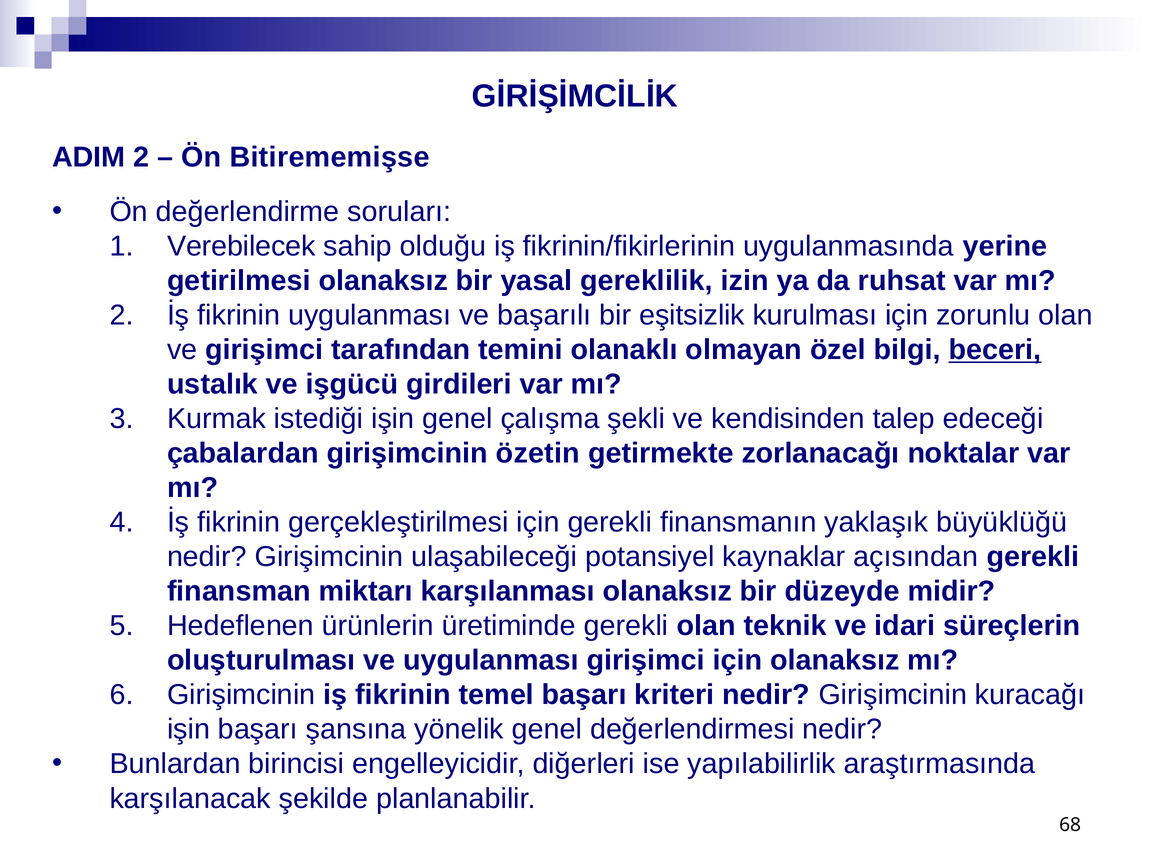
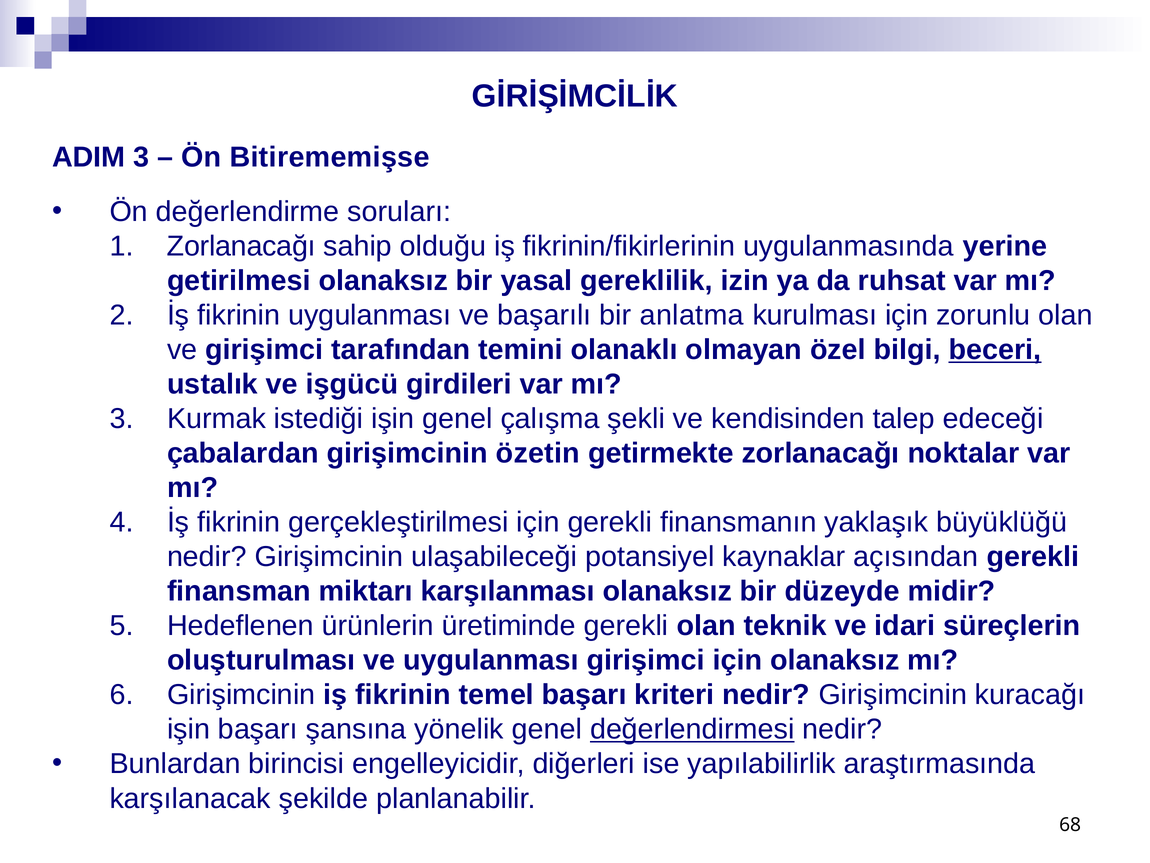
ADIM 2: 2 -> 3 (141, 157)
Verebilecek: Verebilecek -> Zorlanacağı (241, 246)
eşitsizlik: eşitsizlik -> anlatma (692, 315)
değerlendirmesi underline: none -> present (692, 729)
